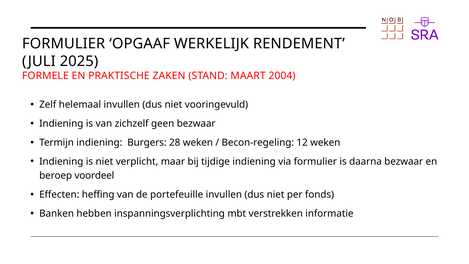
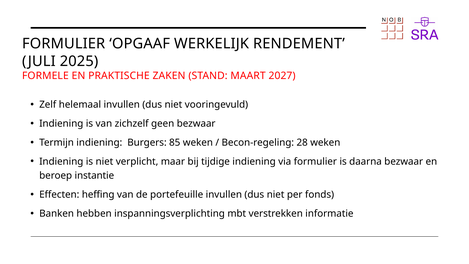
2004: 2004 -> 2027 (282, 76)
28: 28 -> 85 (175, 143)
12: 12 -> 28 (302, 143)
voordeel: voordeel -> instantie (94, 176)
